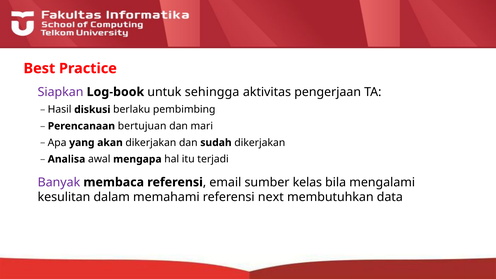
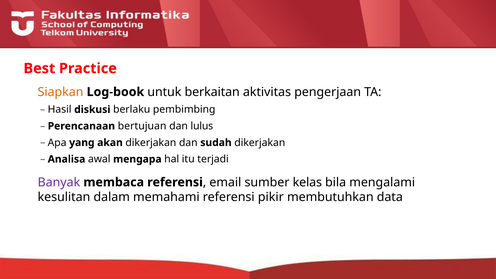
Siapkan colour: purple -> orange (61, 92)
sehingga: sehingga -> berkaitan (212, 92)
mari: mari -> lulus (202, 126)
next: next -> pikir (271, 197)
